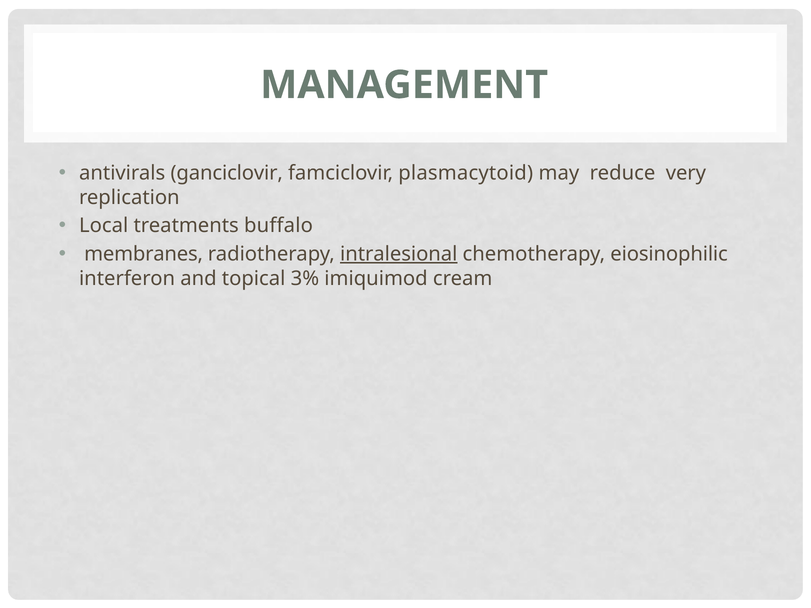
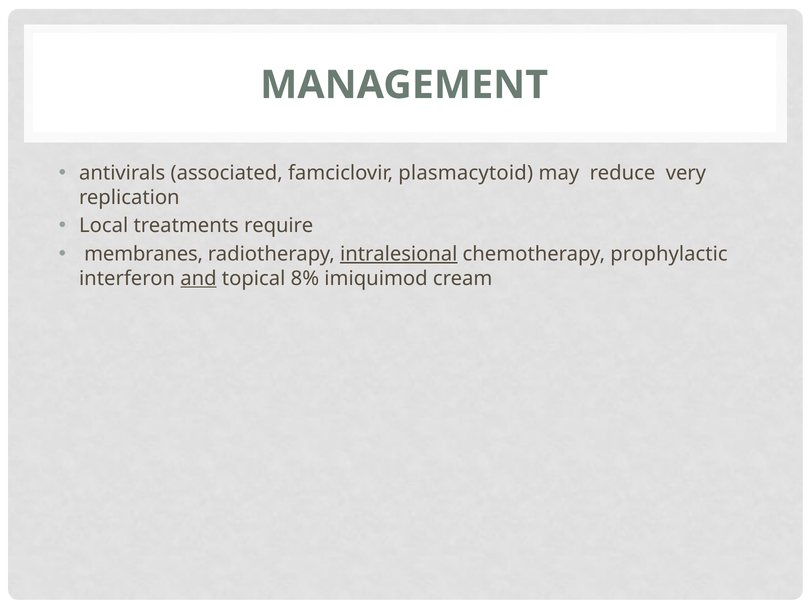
ganciclovir: ganciclovir -> associated (227, 173)
buffalo: buffalo -> require (279, 226)
eiosinophilic: eiosinophilic -> prophylactic (669, 254)
and underline: none -> present (198, 279)
3%: 3% -> 8% (305, 279)
